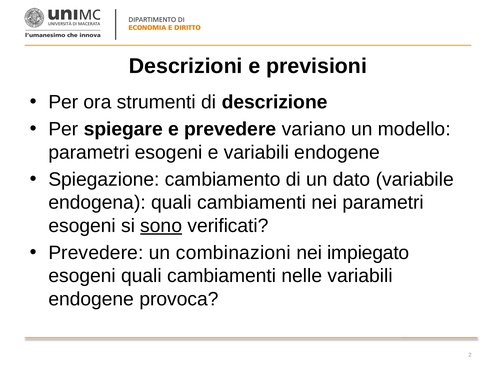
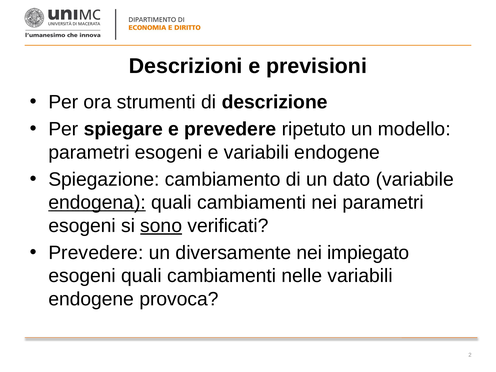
variano: variano -> ripetuto (314, 129)
endogena underline: none -> present (97, 203)
combinazioni: combinazioni -> diversamente (233, 253)
